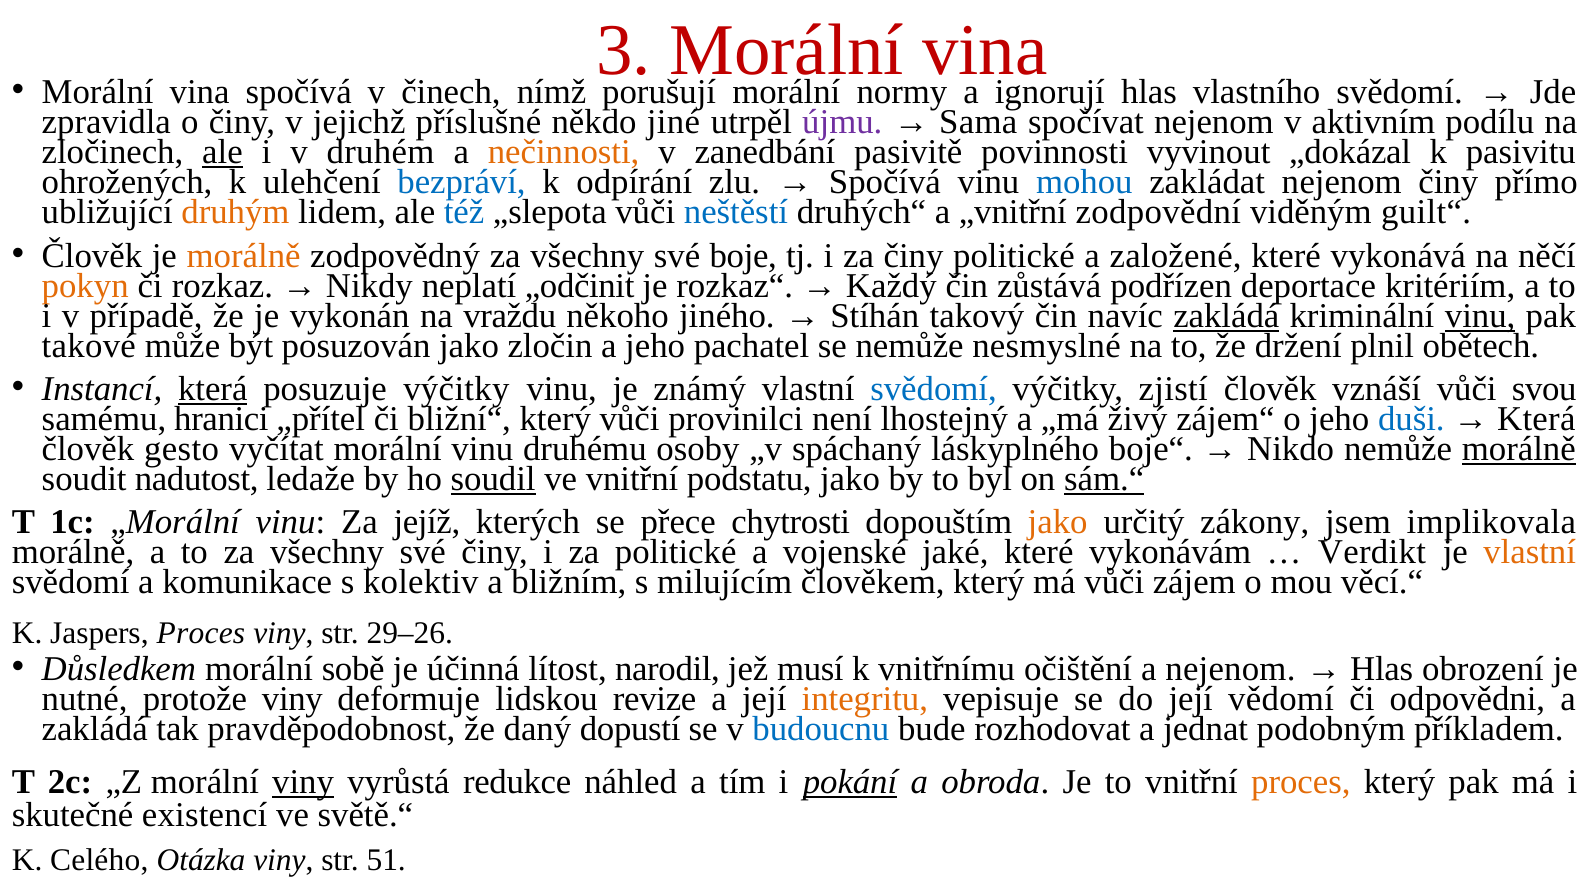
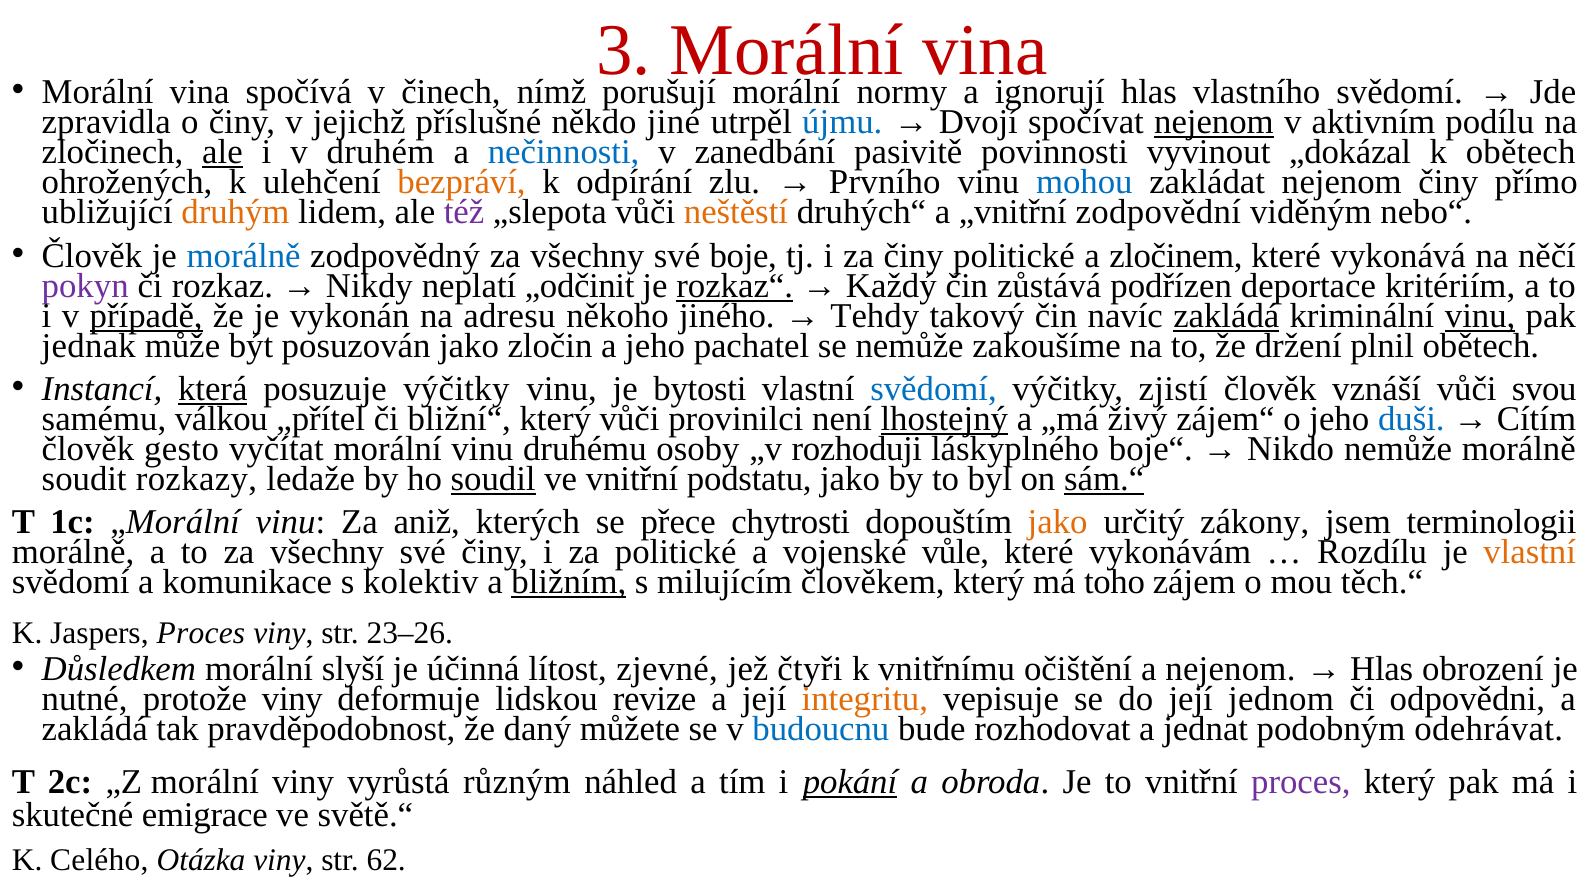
újmu colour: purple -> blue (842, 122)
Sama: Sama -> Dvojí (978, 122)
nejenom underline: none -> present (1214, 122)
nečinnosti colour: orange -> blue (564, 152)
k pasivitu: pasivitu -> obětech (1521, 152)
bezpráví colour: blue -> orange (461, 182)
Spočívá: Spočívá -> Prvního (885, 182)
též colour: blue -> purple (464, 212)
neštěstí colour: blue -> orange (736, 212)
guilt“: guilt“ -> nebo“ (1426, 212)
morálně colour: orange -> blue (244, 256)
založené: založené -> zločinem (1176, 256)
pokyn colour: orange -> purple (85, 286)
rozkaz“ underline: none -> present (735, 286)
případě underline: none -> present (146, 316)
vraždu: vraždu -> adresu (509, 316)
Stíhán: Stíhán -> Tehdy (875, 316)
takové: takové -> jednak (89, 346)
nesmyslné: nesmyslné -> zakoušíme (1047, 346)
známý: známý -> bytosti (700, 389)
hranici: hranici -> válkou (221, 419)
lhostejný underline: none -> present (944, 419)
Která: Která -> Cítím (1536, 419)
spáchaný: spáchaný -> rozhoduji (857, 449)
morálně underline: present -> none (1519, 449)
nadutost: nadutost -> rozkazy (196, 479)
jejíž: jejíž -> aniž (427, 523)
implikovala: implikovala -> terminologii (1492, 523)
jaké: jaké -> vůle (955, 553)
Verdikt: Verdikt -> Rozdílu (1372, 553)
bližním underline: none -> present (569, 583)
má vůči: vůči -> toho (1115, 583)
věcí.“: věcí.“ -> těch.“ (1382, 583)
29–26: 29–26 -> 23–26 (410, 633)
sobě: sobě -> slyší (353, 669)
narodil: narodil -> zjevné (667, 669)
musí: musí -> čtyři (810, 669)
vědomí: vědomí -> jednom (1281, 699)
dopustí: dopustí -> můžete (630, 730)
příkladem: příkladem -> odehrávat (1489, 730)
viny underline: present -> none (303, 782)
redukce: redukce -> různým (517, 782)
proces colour: orange -> purple (1301, 782)
existencí: existencí -> emigrace (205, 816)
51: 51 -> 62 (386, 860)
